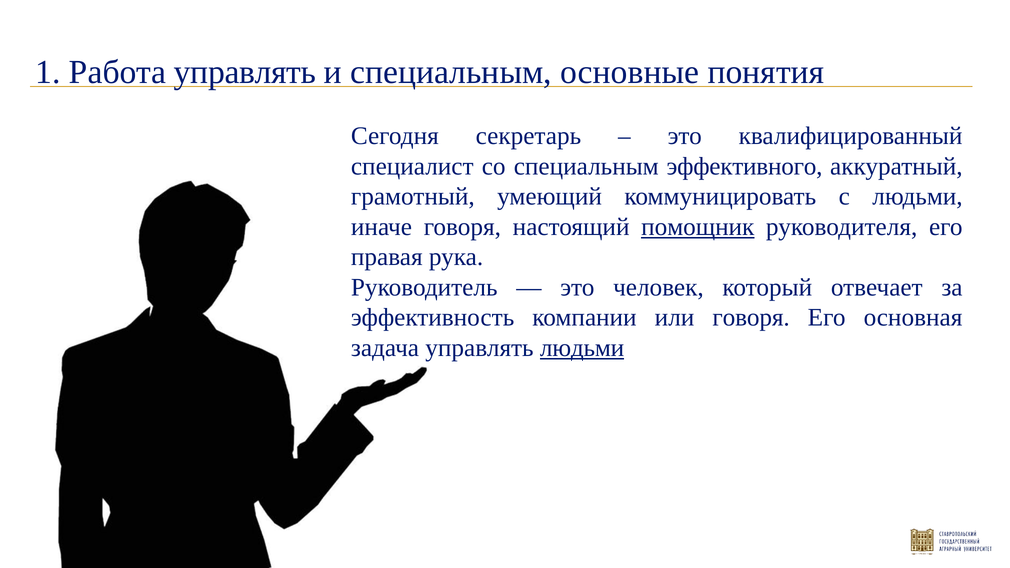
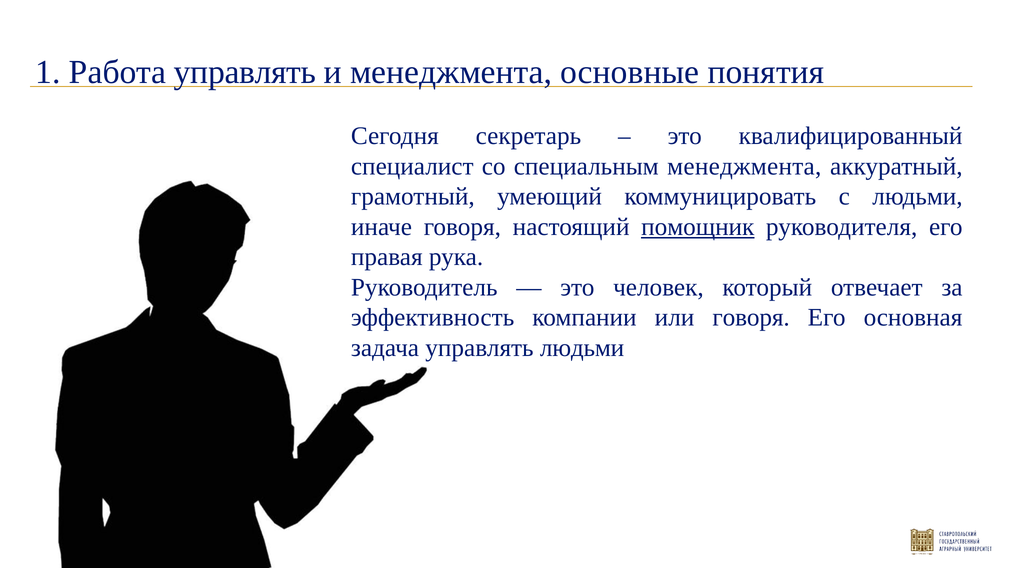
и специальным: специальным -> менеджмента (451, 72)
специальным эффективного: эффективного -> менеджмента (744, 166)
людьми underline: present -> none (582, 348)
